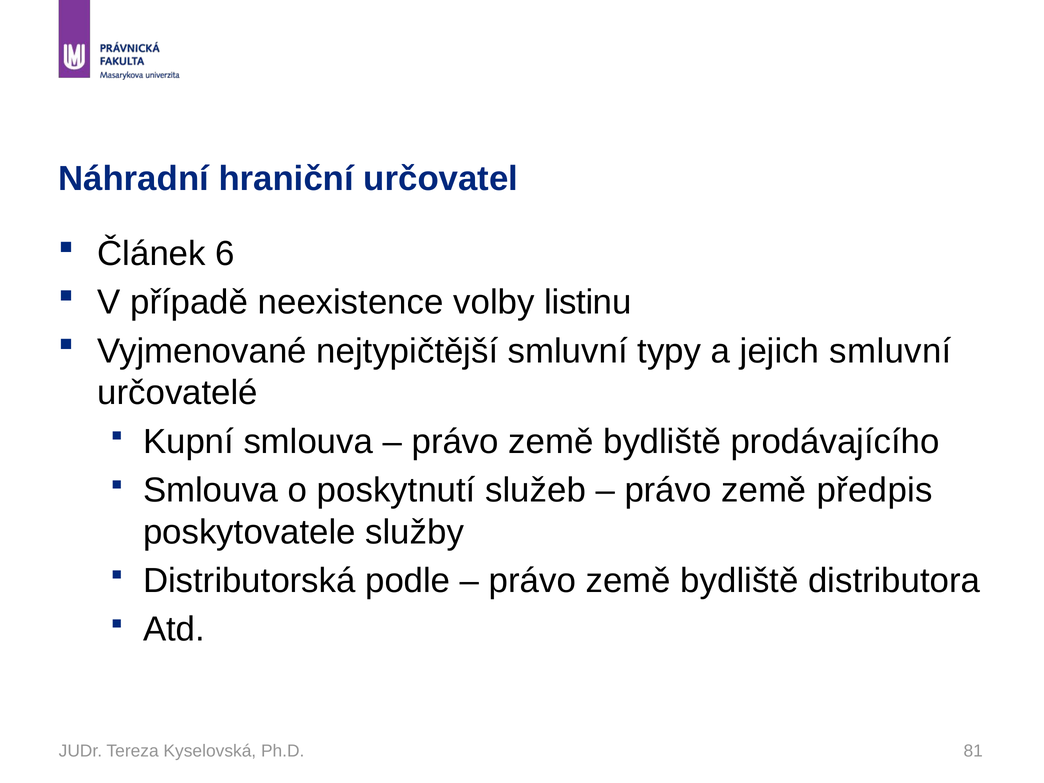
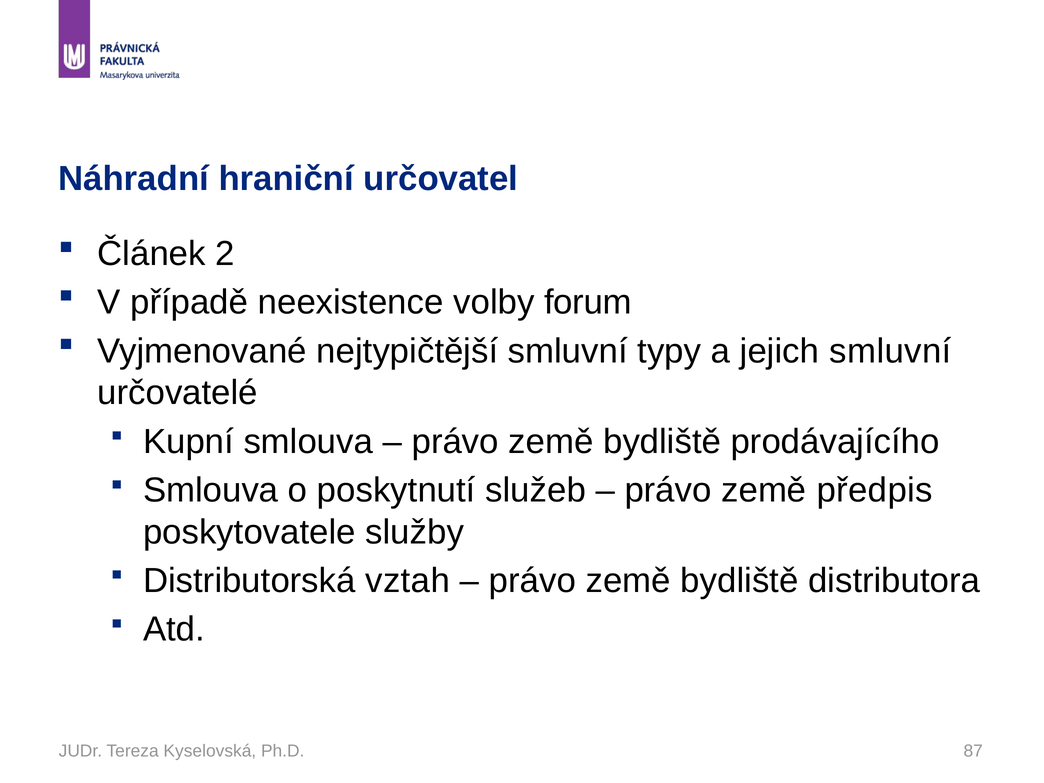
6: 6 -> 2 (225, 254)
listinu: listinu -> forum (588, 302)
podle: podle -> vztah (408, 581)
81: 81 -> 87 (973, 751)
